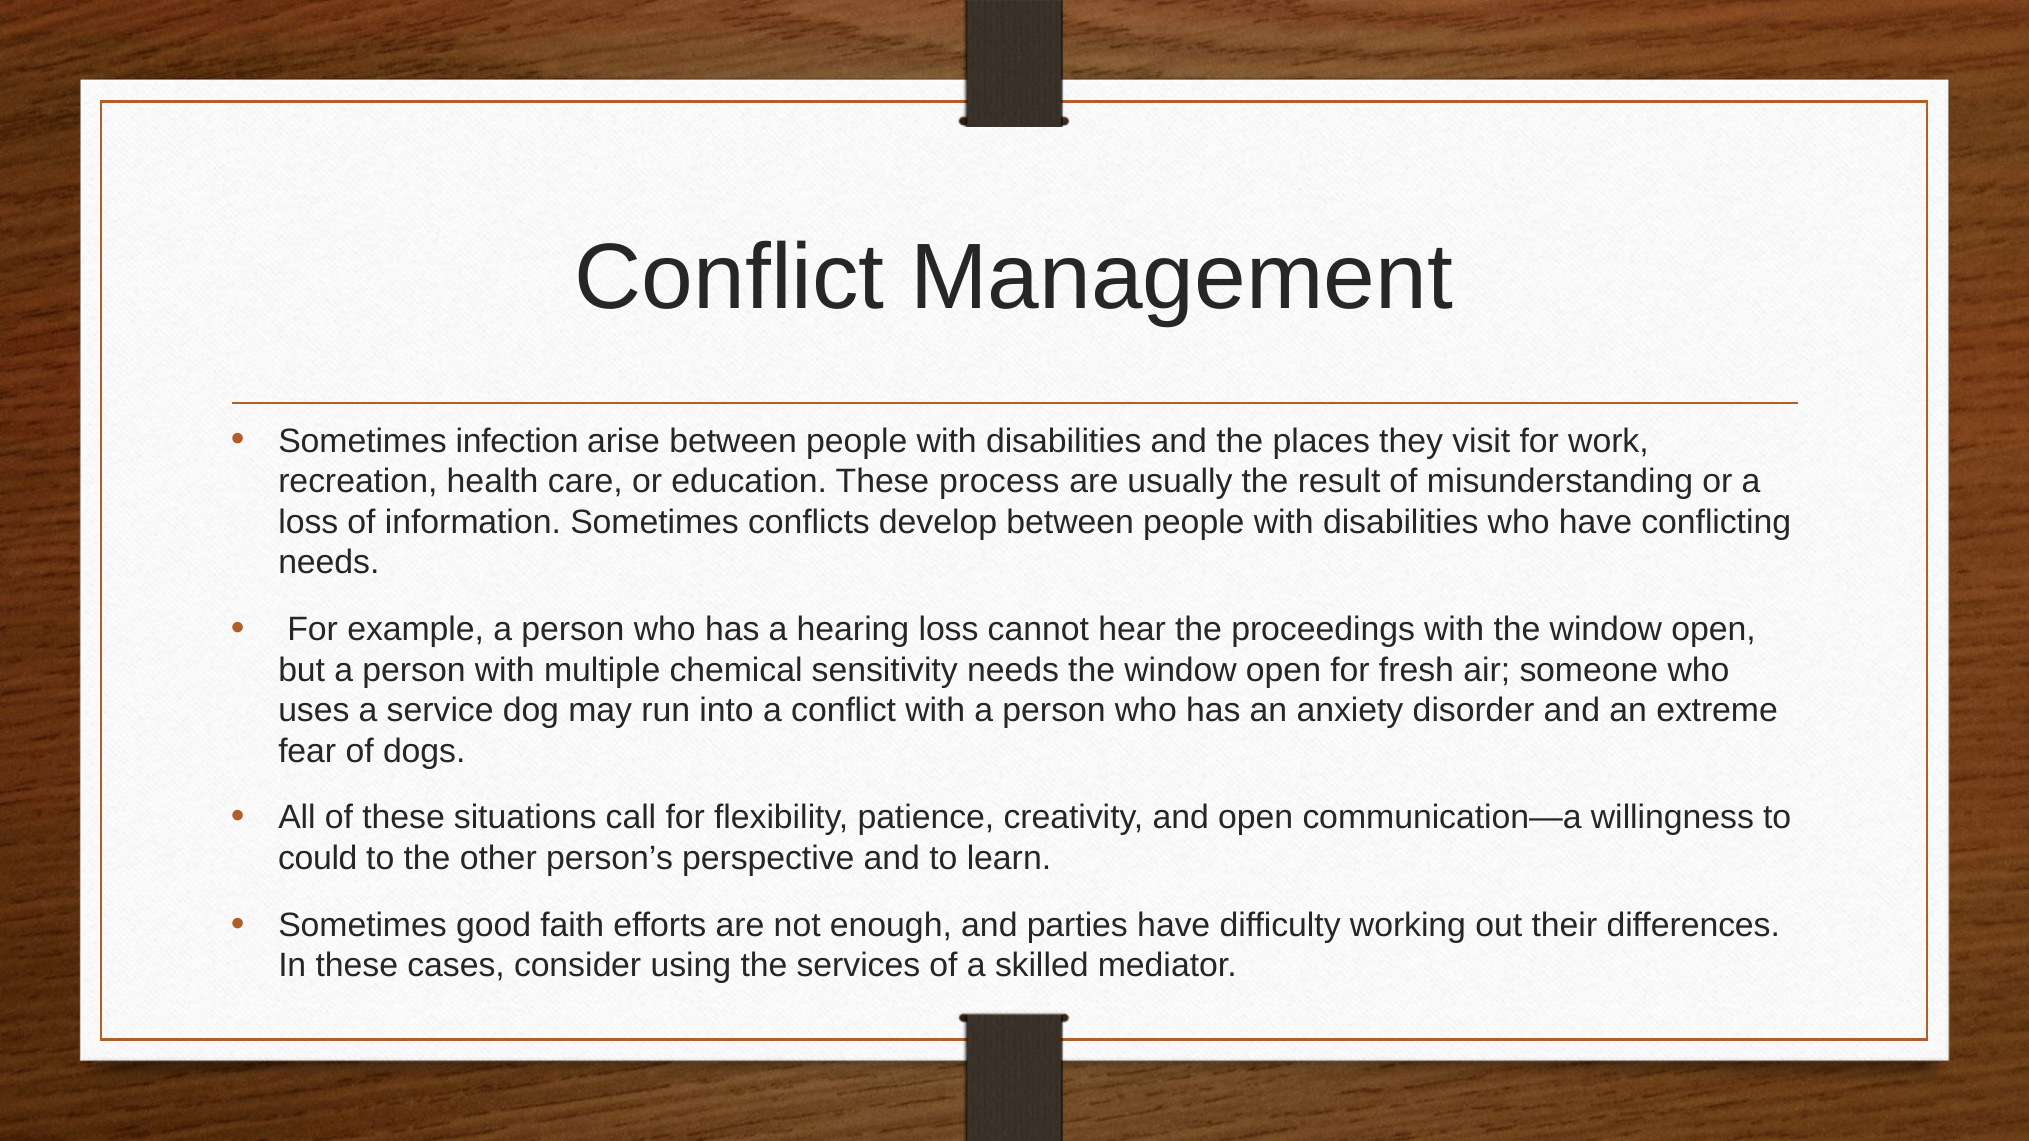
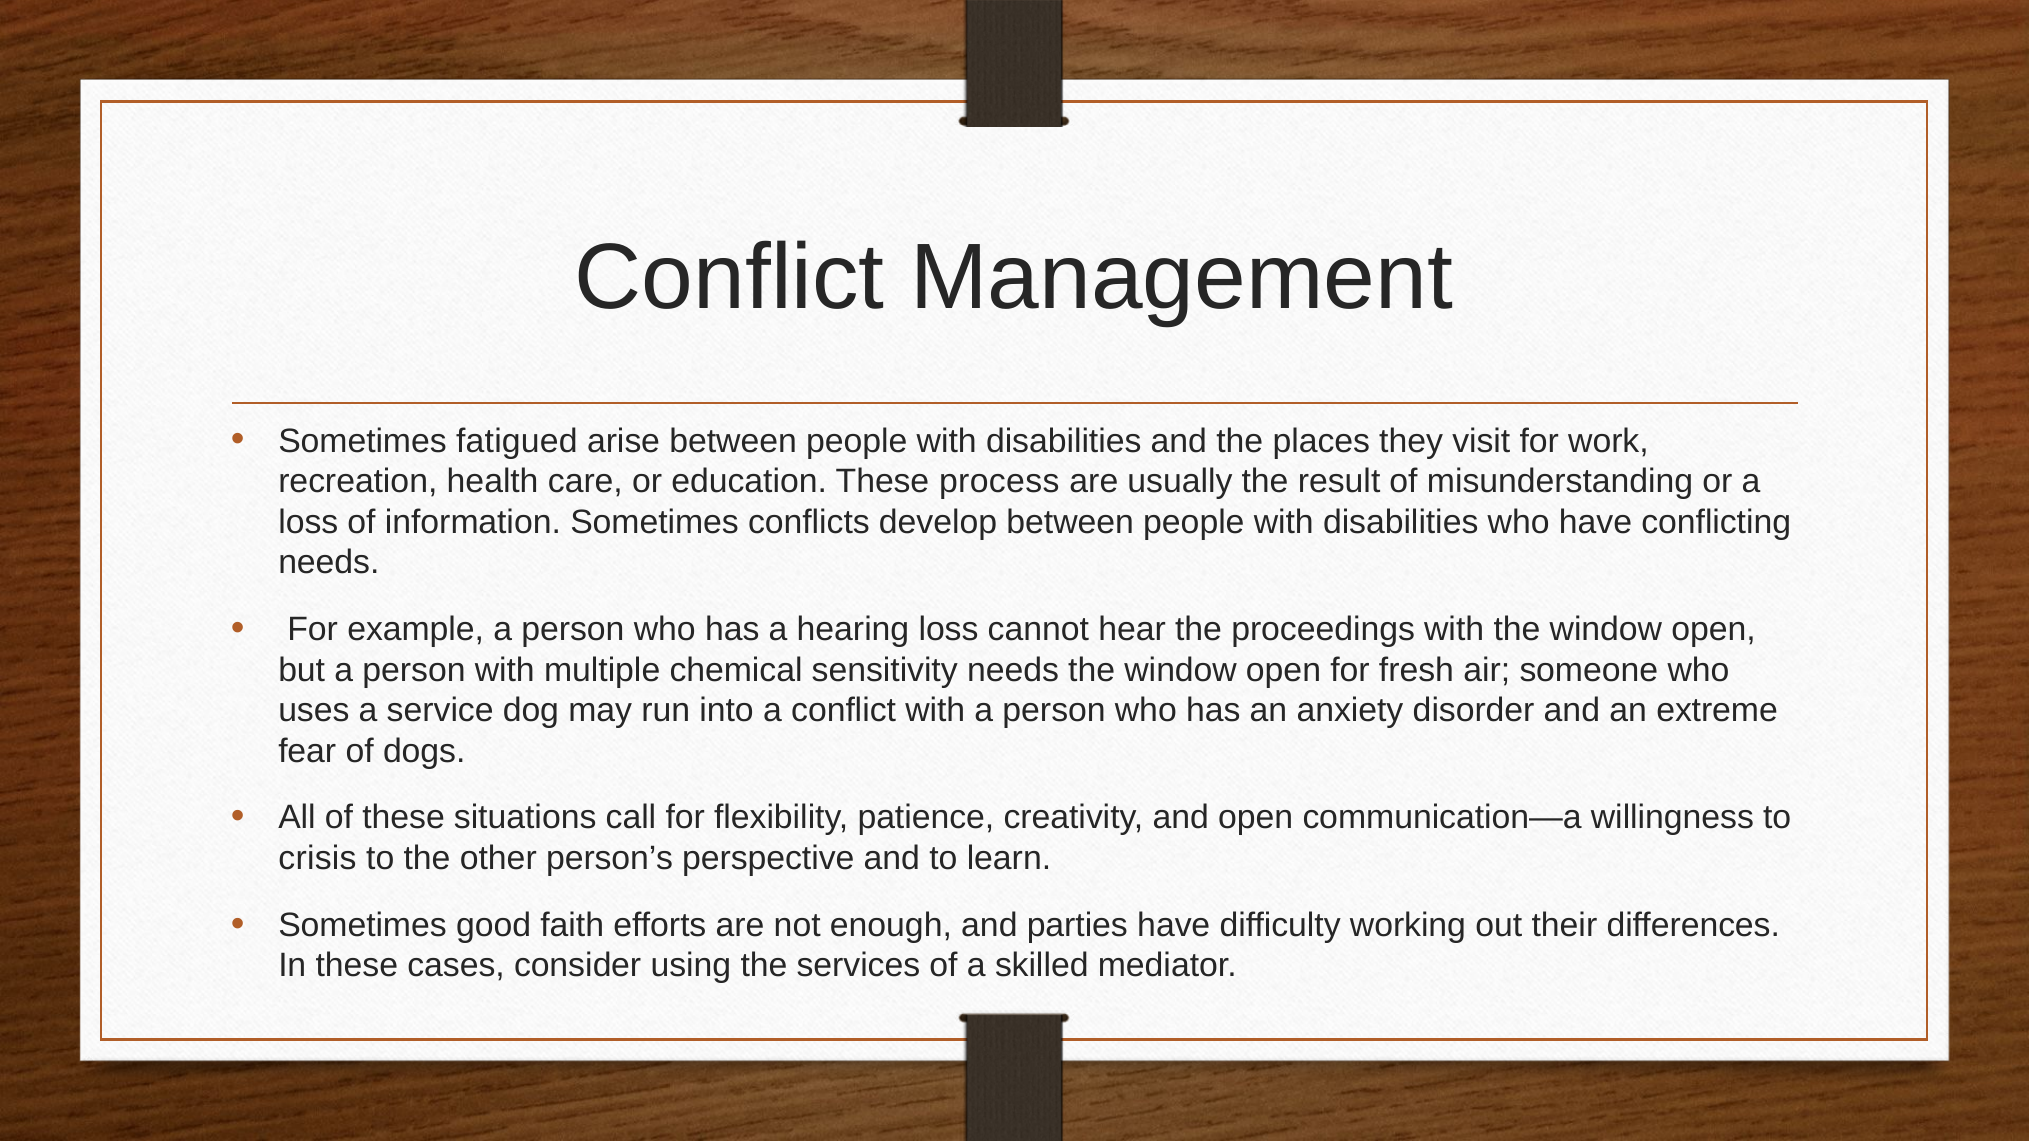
infection: infection -> fatigued (517, 441)
could: could -> crisis (317, 859)
